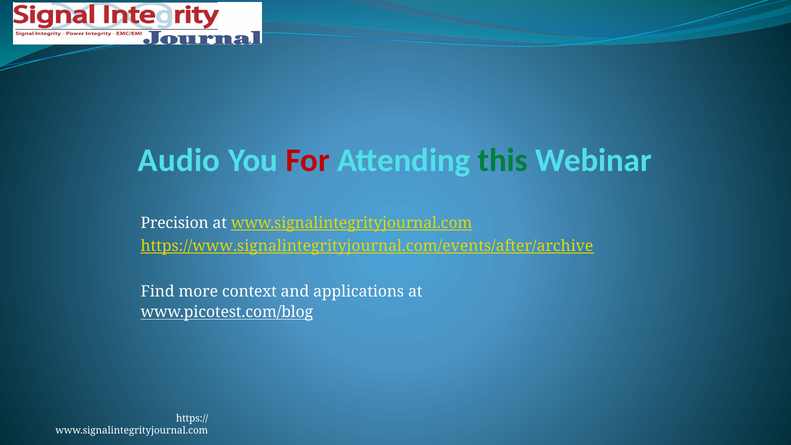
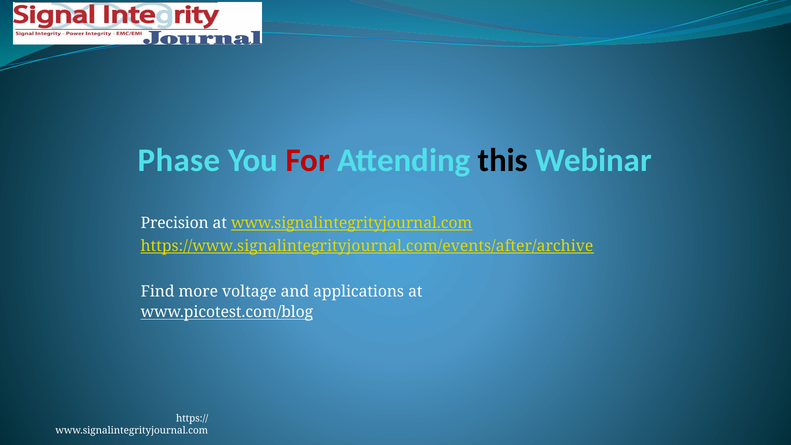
Audio: Audio -> Phase (179, 160)
this colour: green -> black (503, 160)
context: context -> voltage (249, 291)
